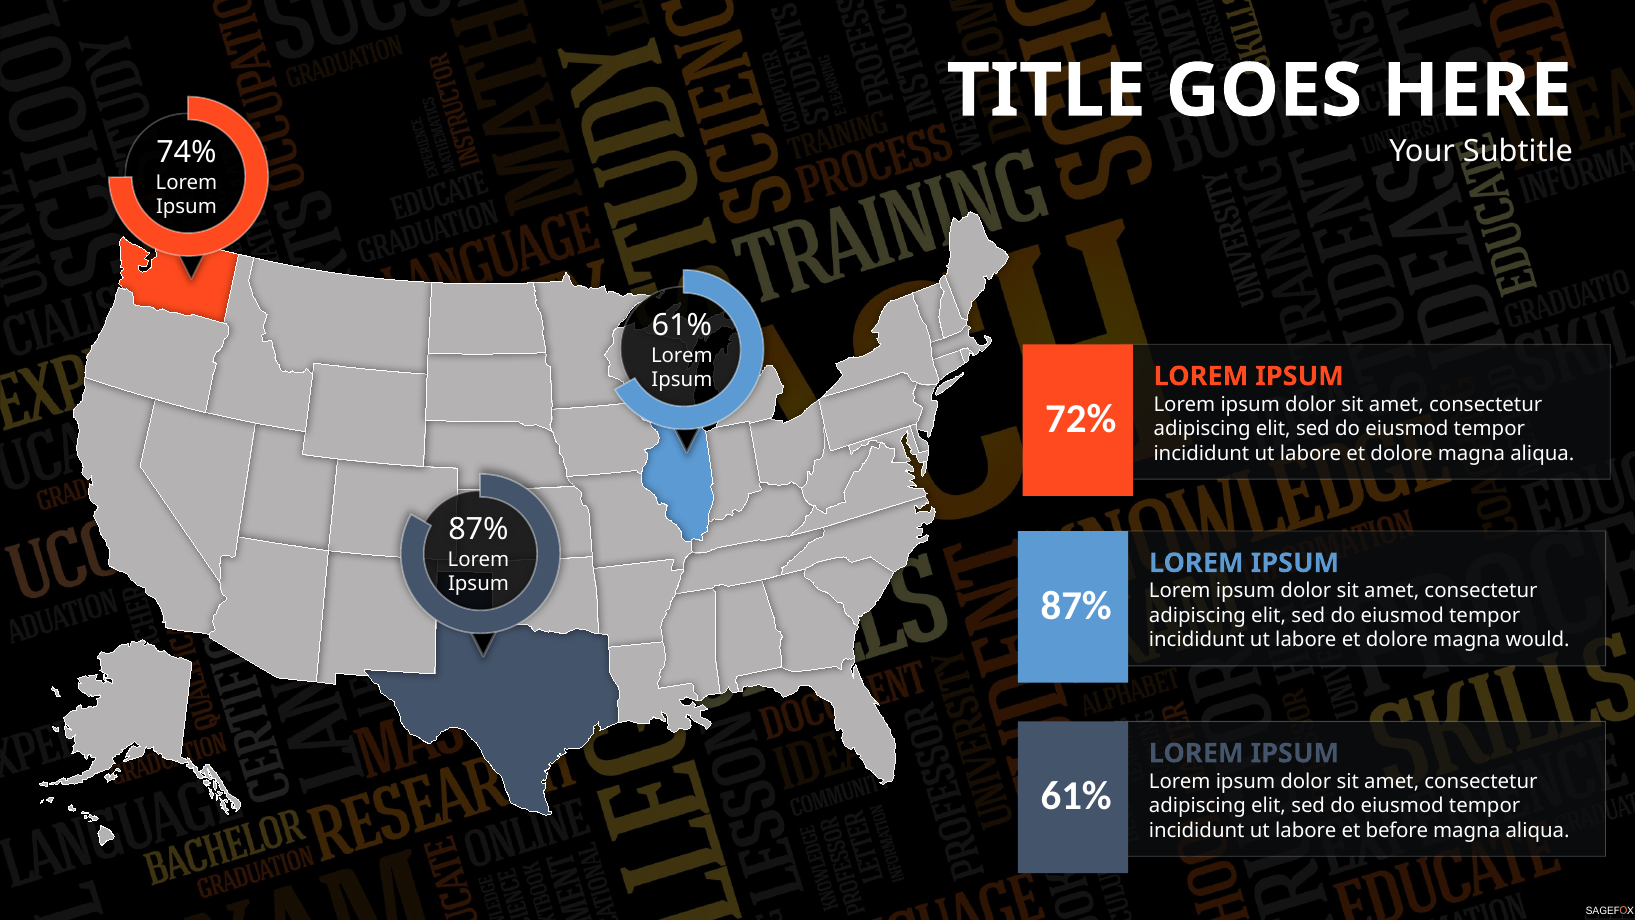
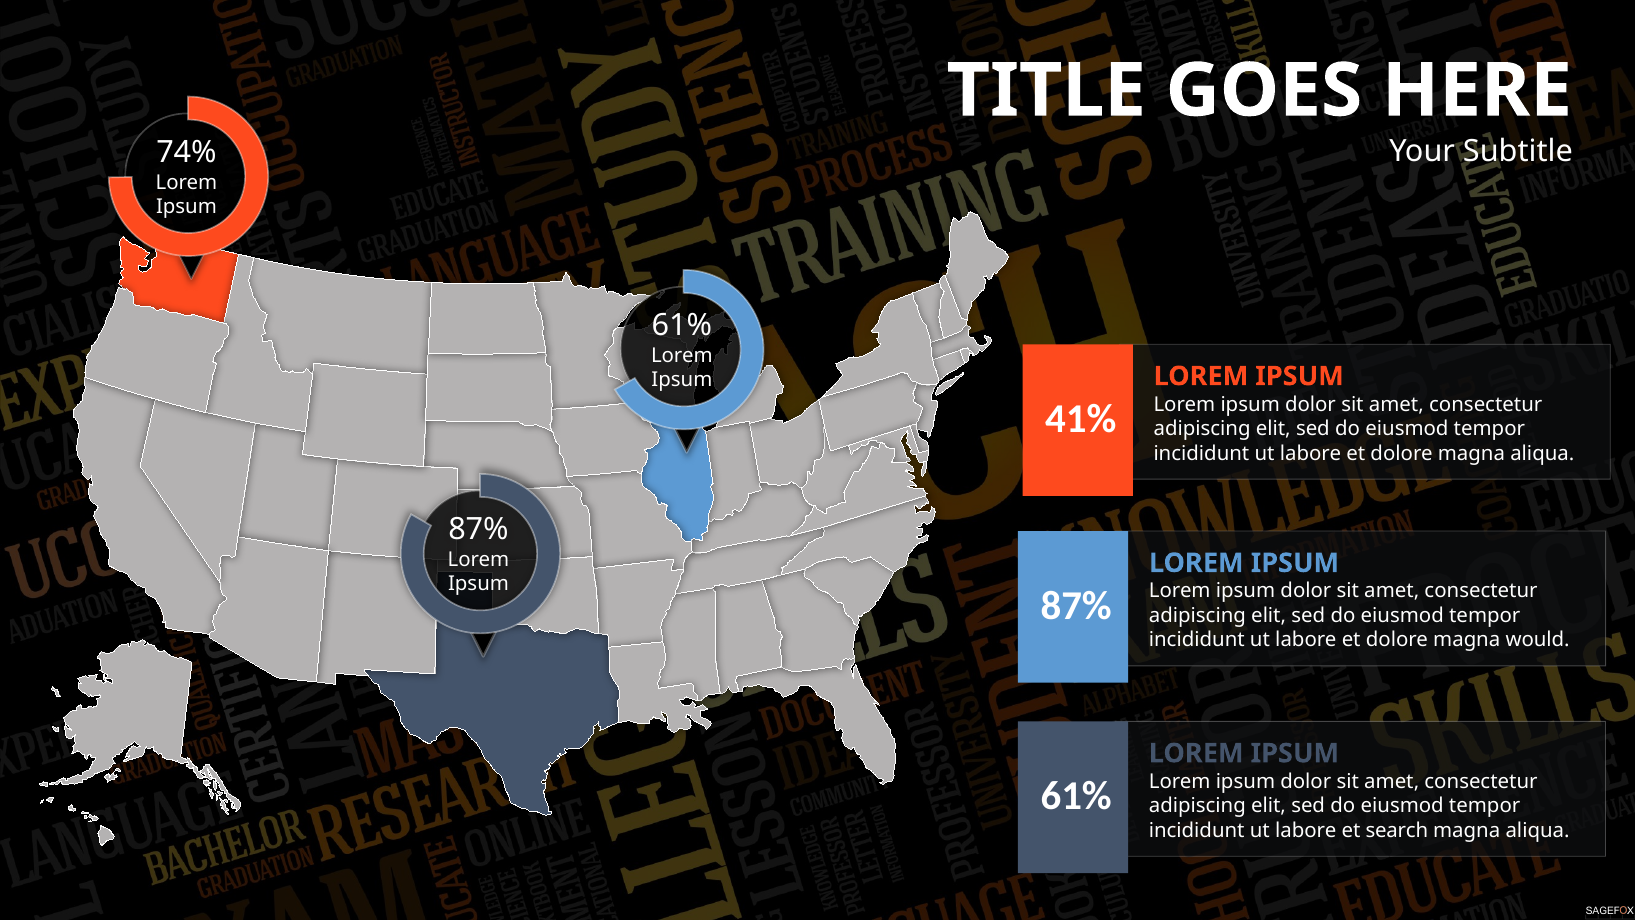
72%: 72% -> 41% (1081, 419)
before: before -> search (1397, 830)
